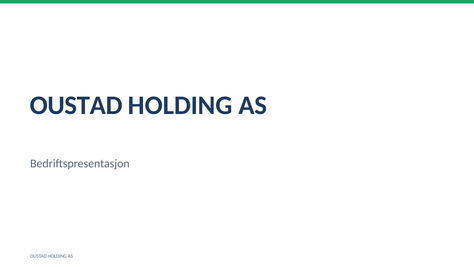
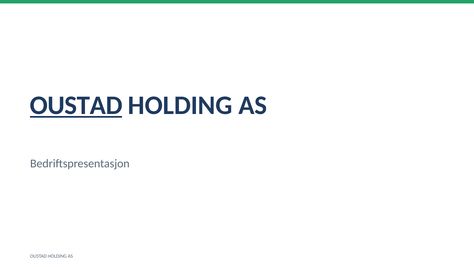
OUSTAD underline: none -> present (76, 105)
